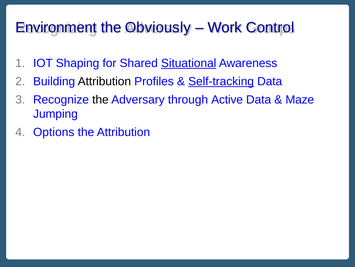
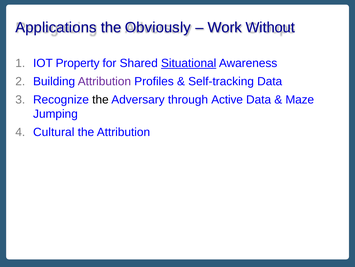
Environment: Environment -> Applications (56, 27)
Control: Control -> Without (270, 27)
Shaping: Shaping -> Property (78, 63)
Attribution colour: black -> purple (104, 81)
Self-tracking underline: present -> none (221, 81)
Options: Options -> Cultural (54, 132)
